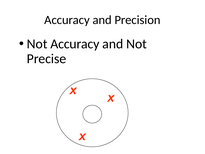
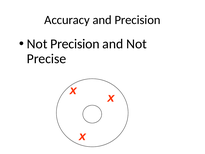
Not Accuracy: Accuracy -> Precision (75, 44)
